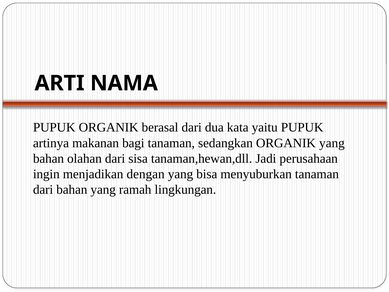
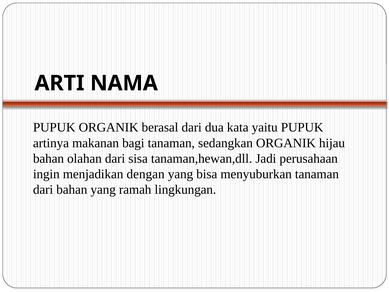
ORGANIK yang: yang -> hijau (332, 143)
